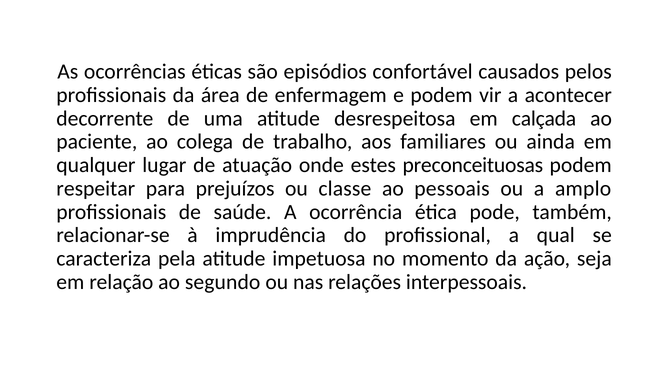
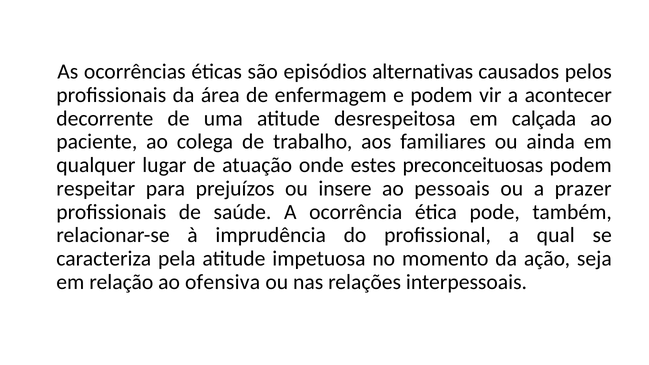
confortável: confortável -> alternativas (423, 72)
classe: classe -> insere (345, 189)
amplo: amplo -> prazer (583, 189)
segundo: segundo -> ofensiva (223, 282)
